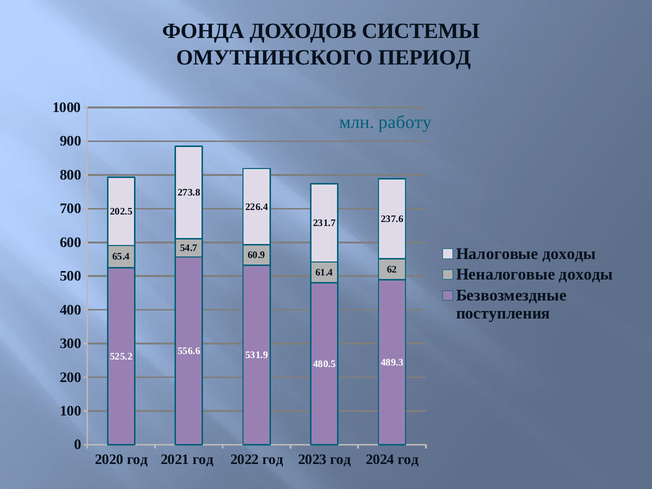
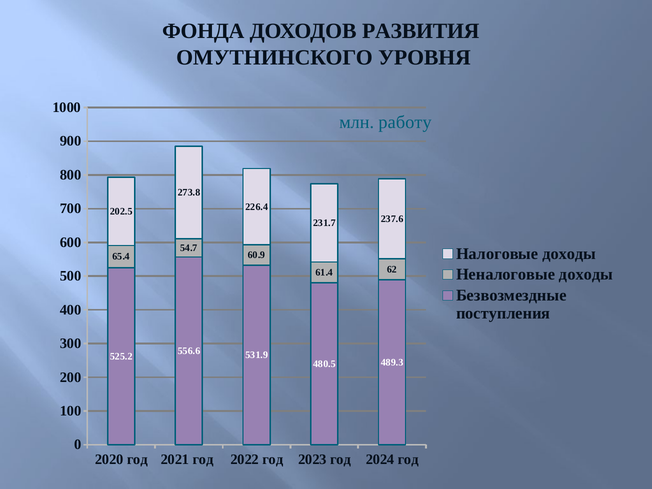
СИСТЕМЫ: СИСТЕМЫ -> РАЗВИТИЯ (421, 31)
ПЕРИОД: ПЕРИОД -> УРОВНЯ (424, 57)
